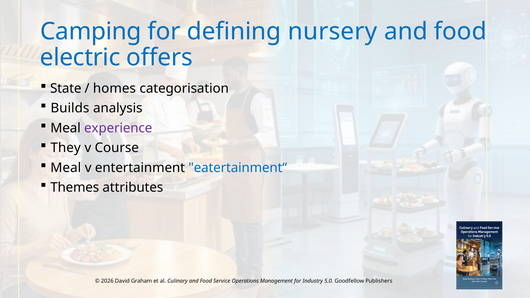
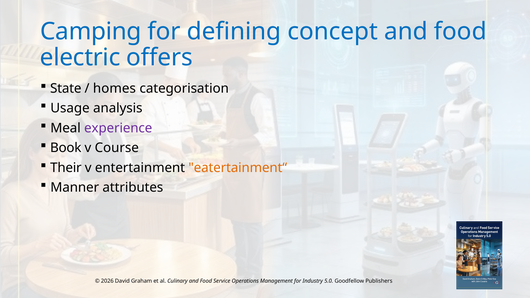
nursery: nursery -> concept (333, 31)
Builds: Builds -> Usage (70, 108)
They: They -> Book (66, 148)
Meal: Meal -> Their (66, 168)
eatertainment“ colour: blue -> orange (238, 168)
Themes: Themes -> Manner (75, 188)
